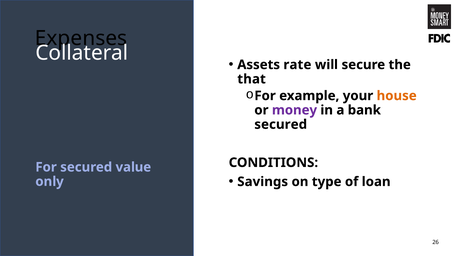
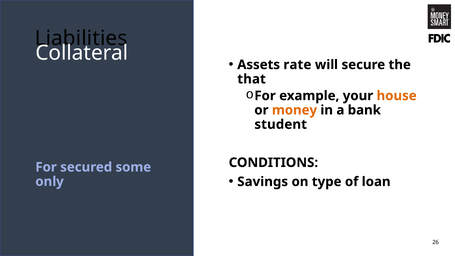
Expenses: Expenses -> Liabilities (81, 38)
money colour: purple -> orange (294, 110)
secured: secured -> student (281, 124)
value: value -> some (133, 167)
